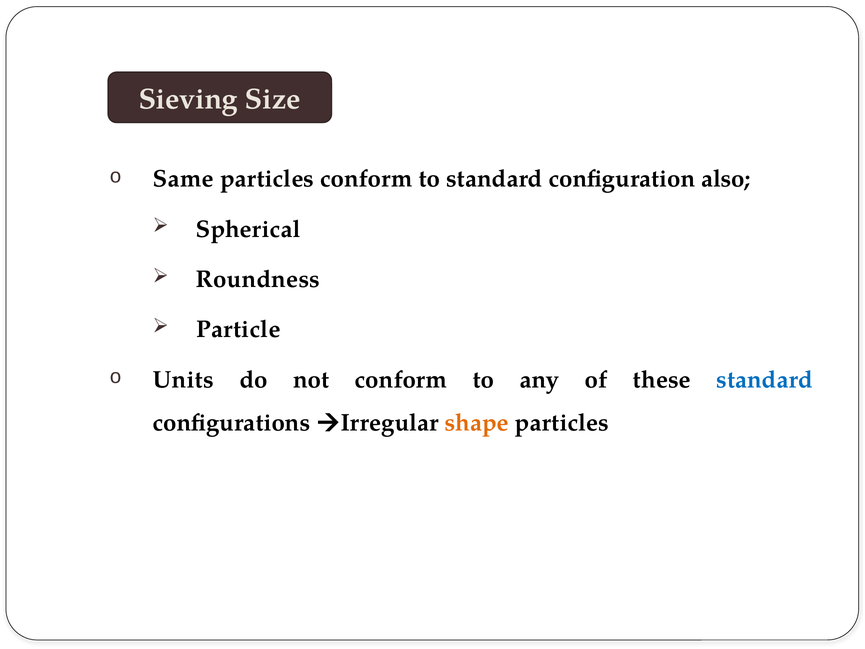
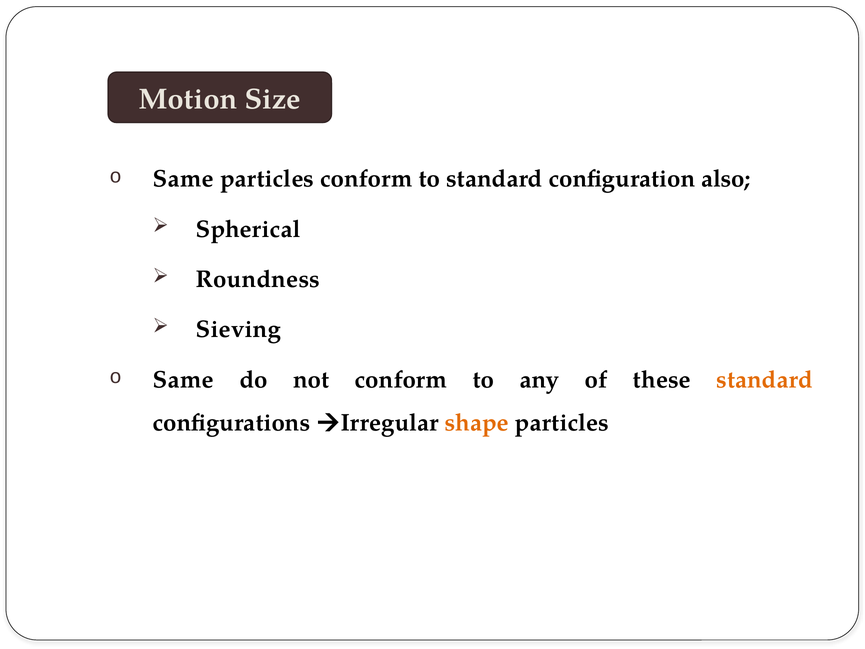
Sieving: Sieving -> Motion (188, 99)
Particle: Particle -> Sieving (239, 329)
Units: Units -> Same (183, 380)
standard colour: blue -> orange (765, 380)
